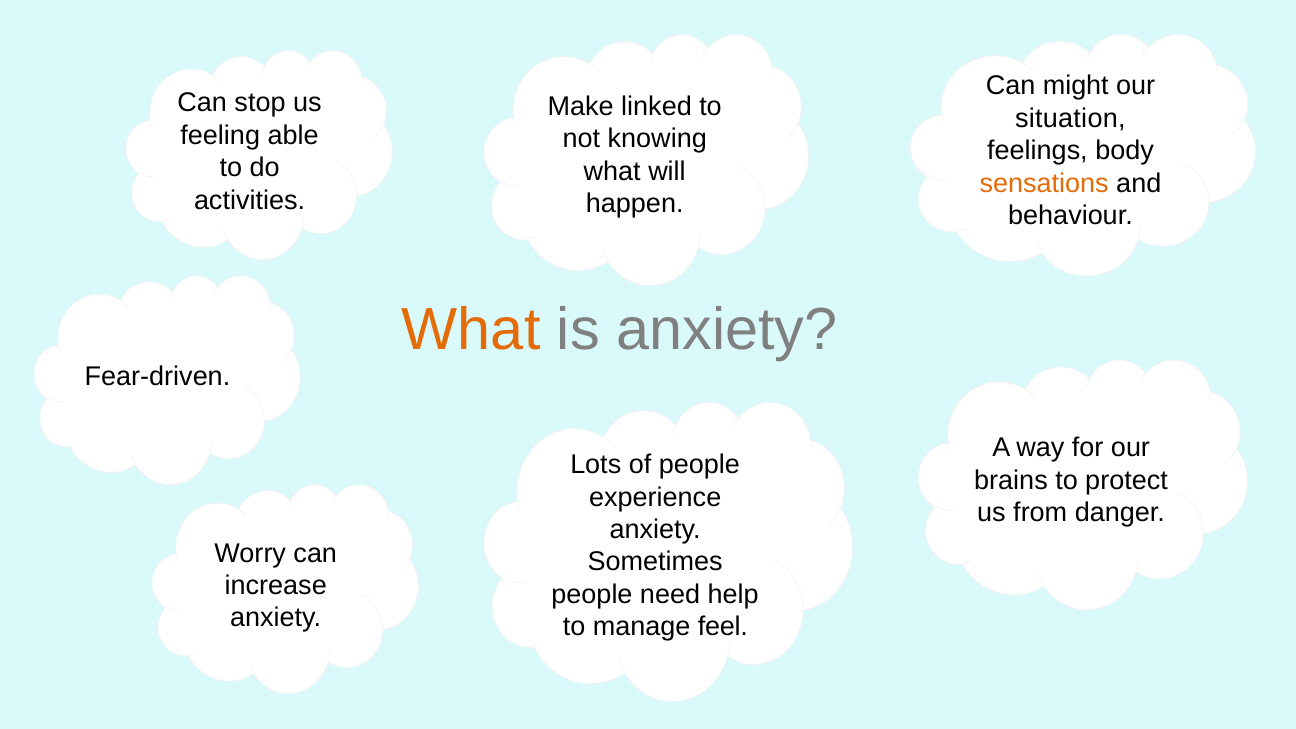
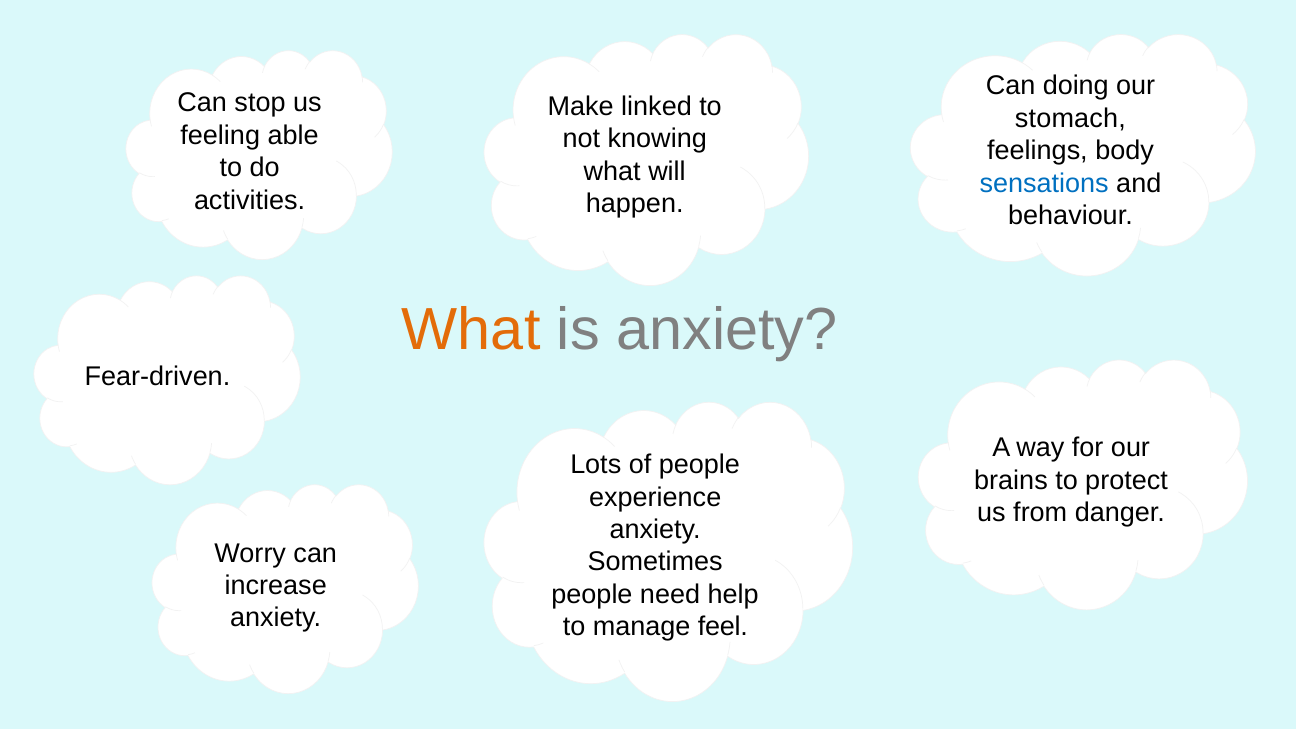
might: might -> doing (1076, 86)
situation: situation -> stomach (1070, 118)
sensations colour: orange -> blue (1044, 183)
